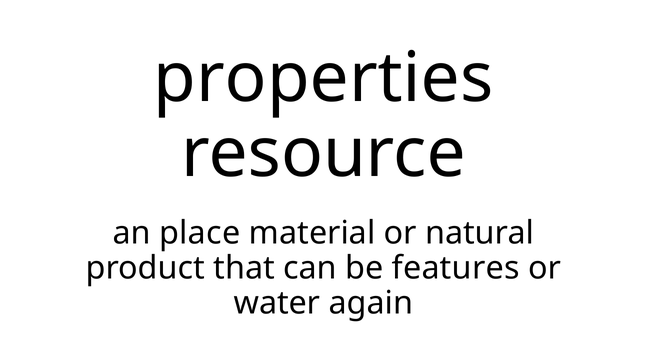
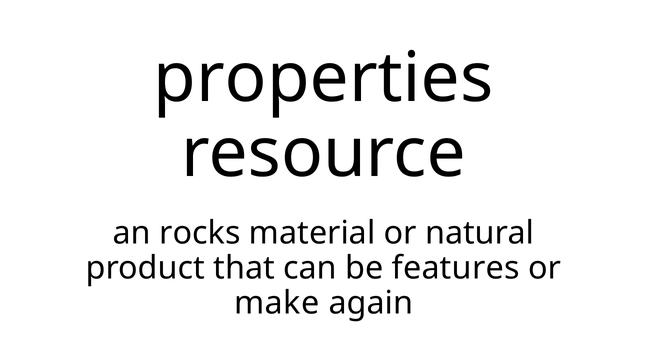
place: place -> rocks (200, 233)
water: water -> make (277, 303)
